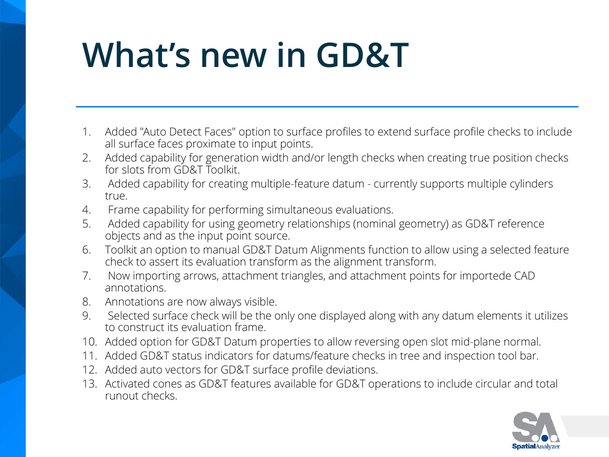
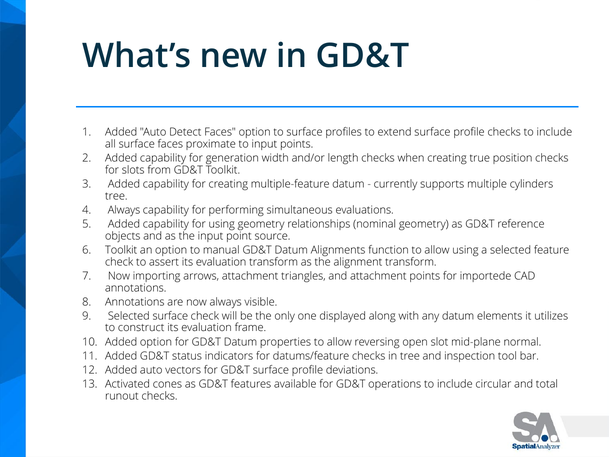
true: true -> tree (116, 196)
Frame: Frame -> Always (124, 210)
